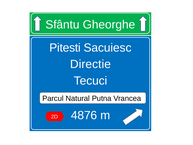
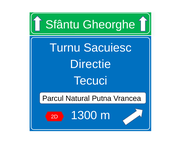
Pitesti: Pitesti -> Turnu (65, 48)
4876: 4876 -> 1300 (84, 115)
